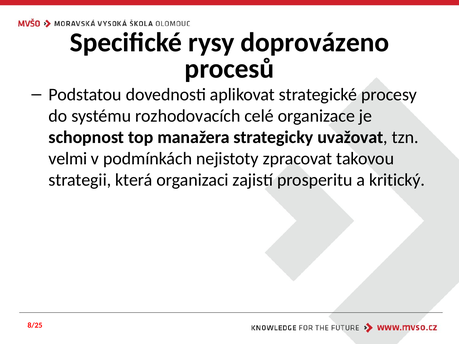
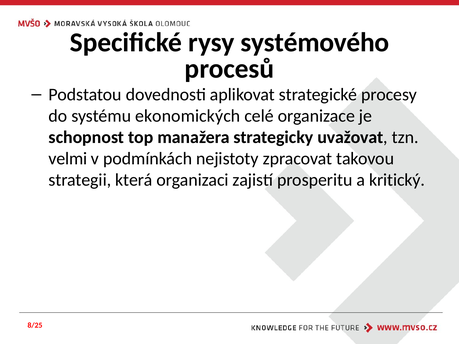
doprovázeno: doprovázeno -> systémového (315, 43)
rozhodovacích: rozhodovacích -> ekonomických (188, 116)
